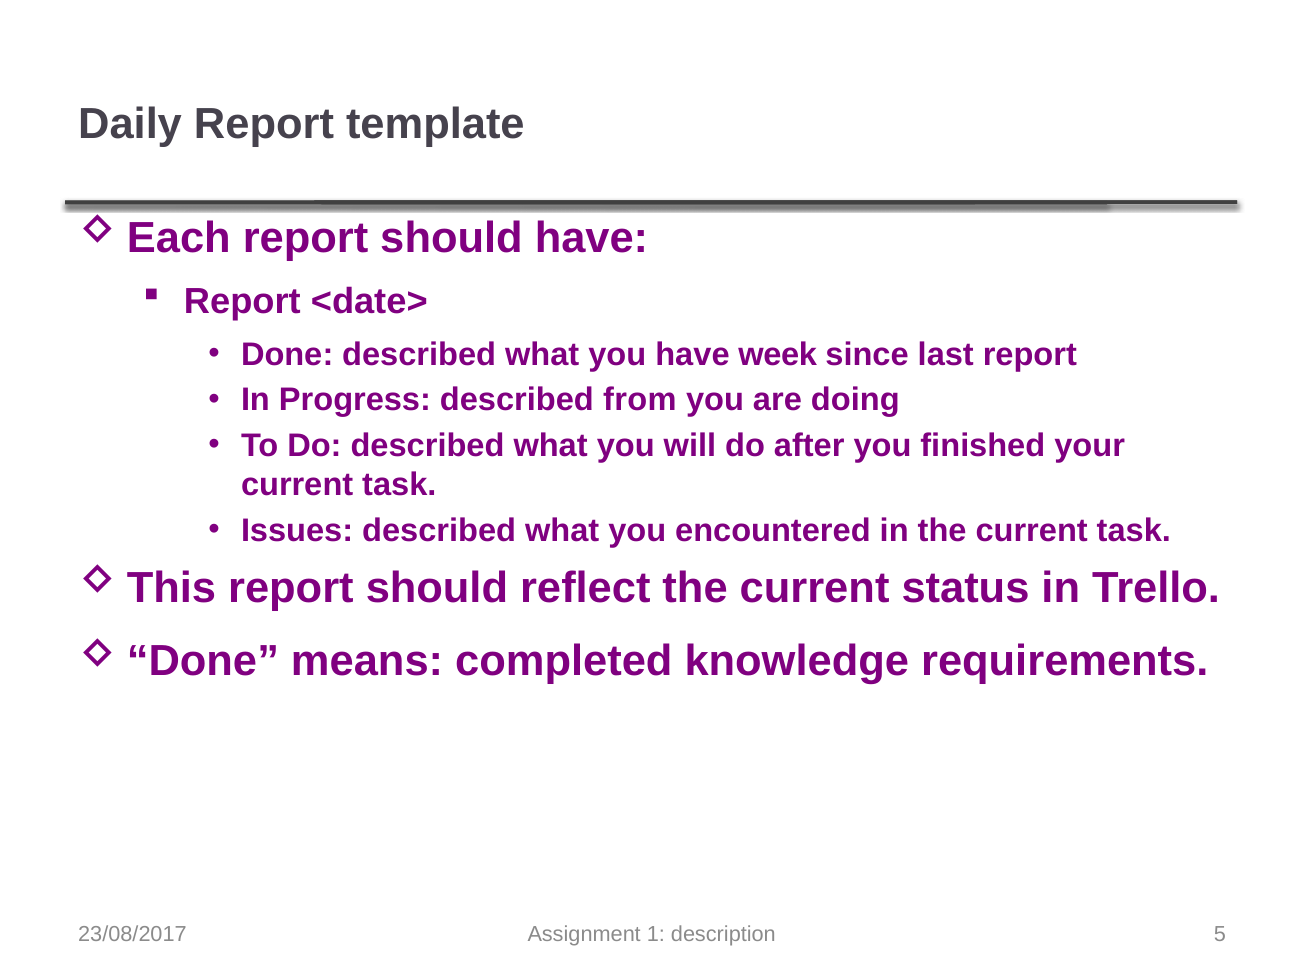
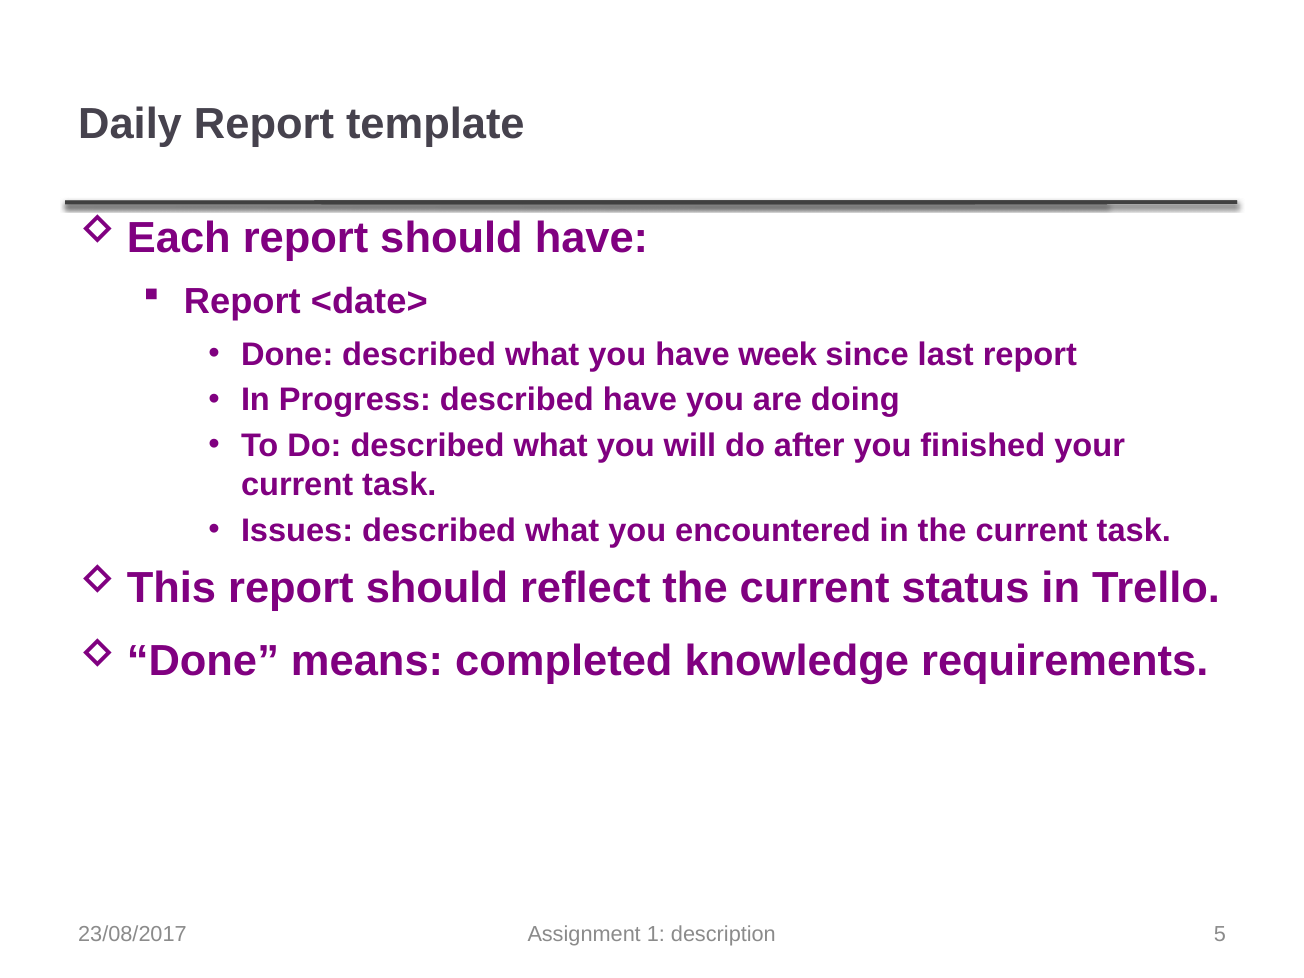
described from: from -> have (640, 400)
